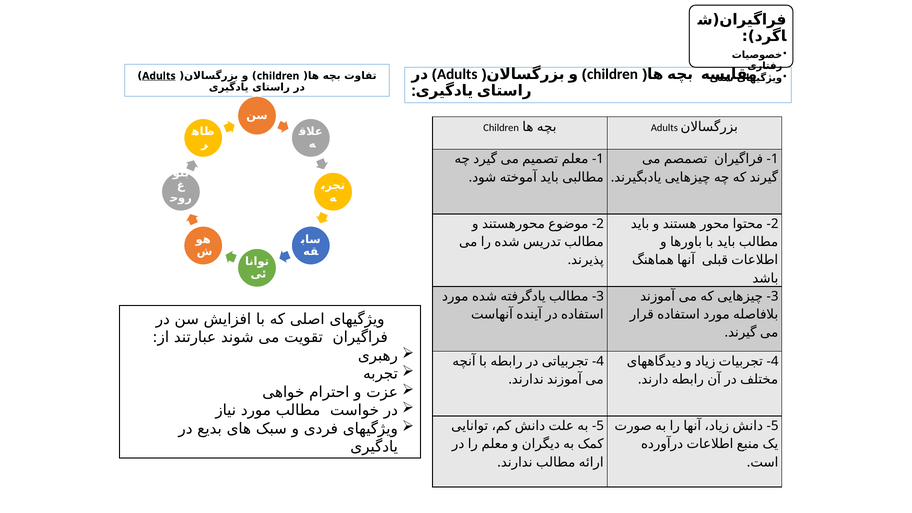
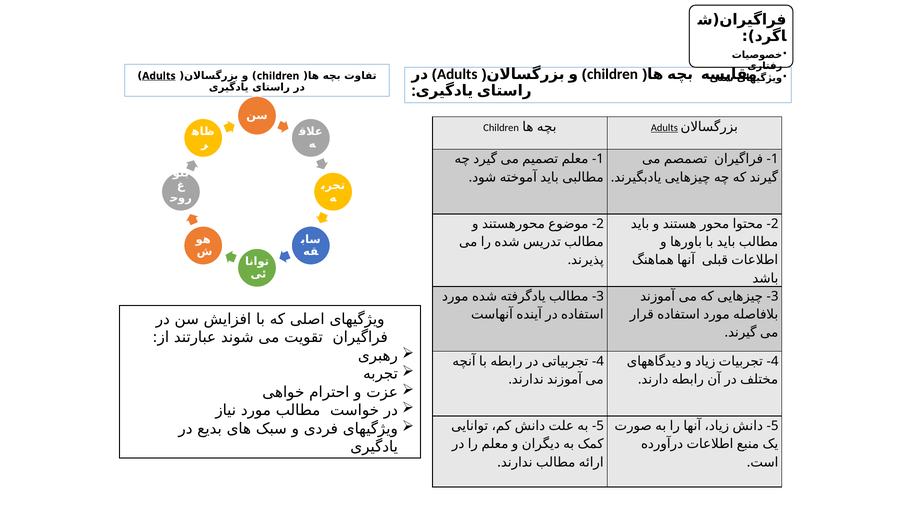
Adults underline: none -> present (664, 128)
